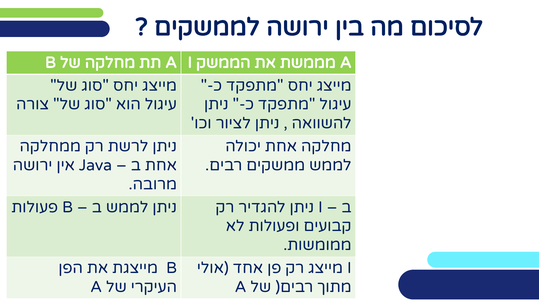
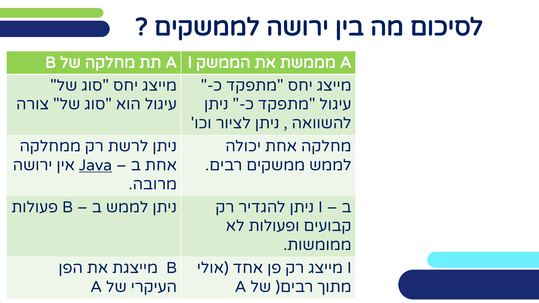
Java underline: none -> present (95, 165)
